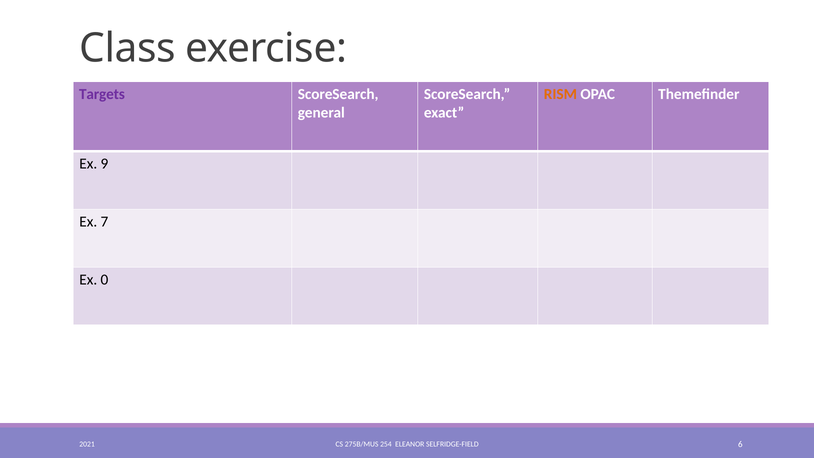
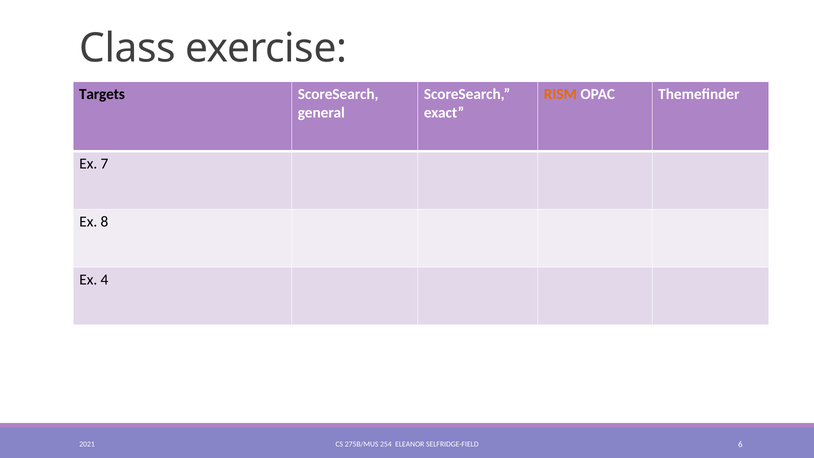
Targets colour: purple -> black (102, 94)
9: 9 -> 7 (104, 164)
7: 7 -> 8 (104, 222)
0: 0 -> 4 (104, 280)
